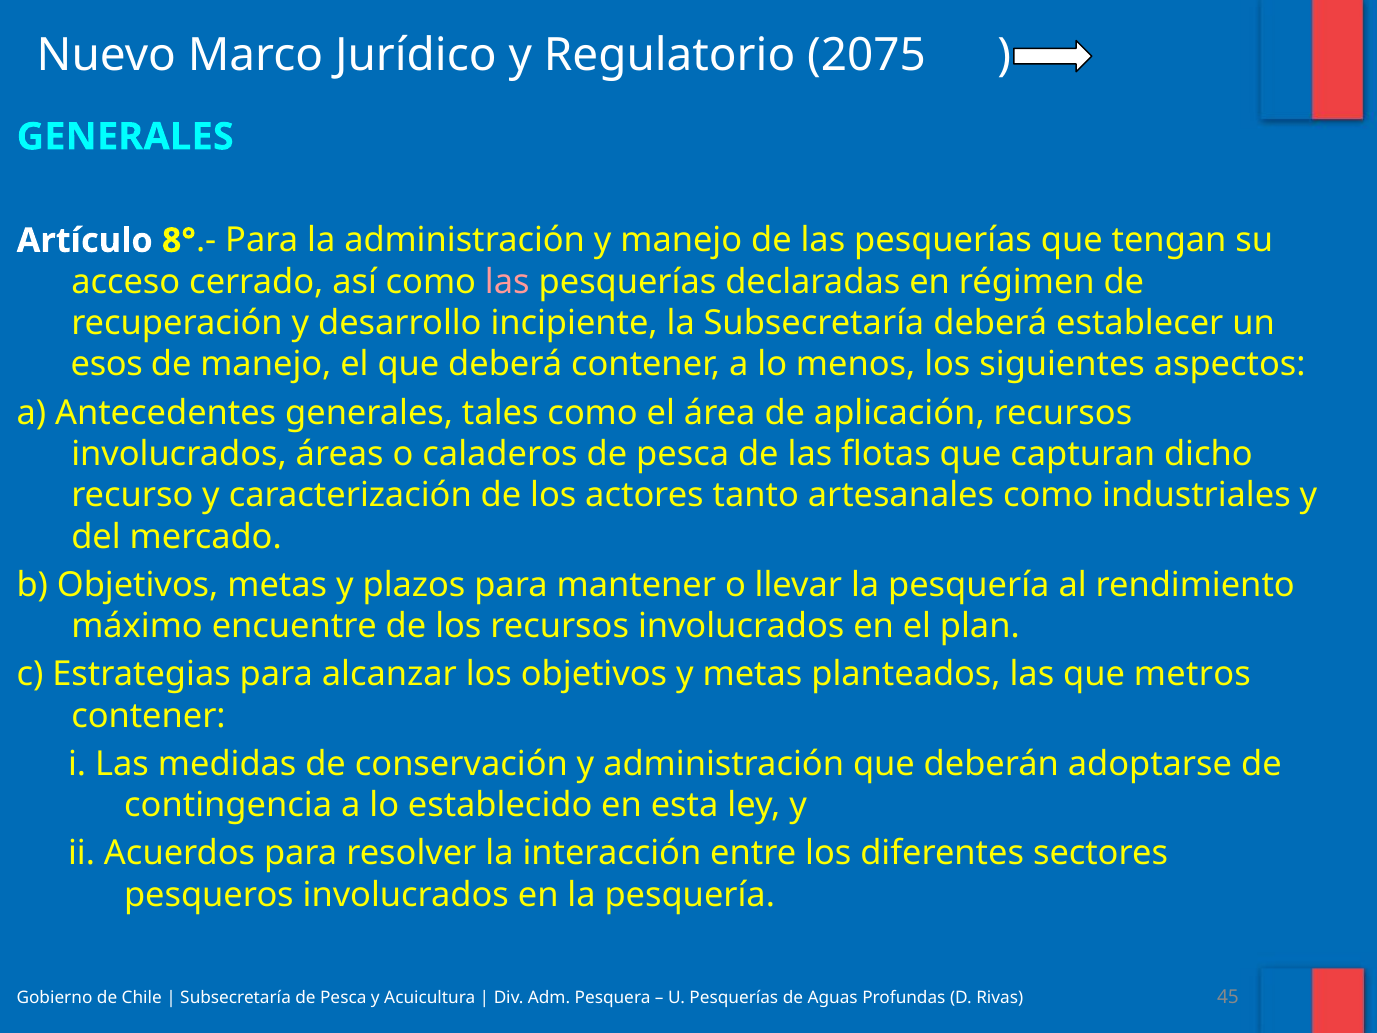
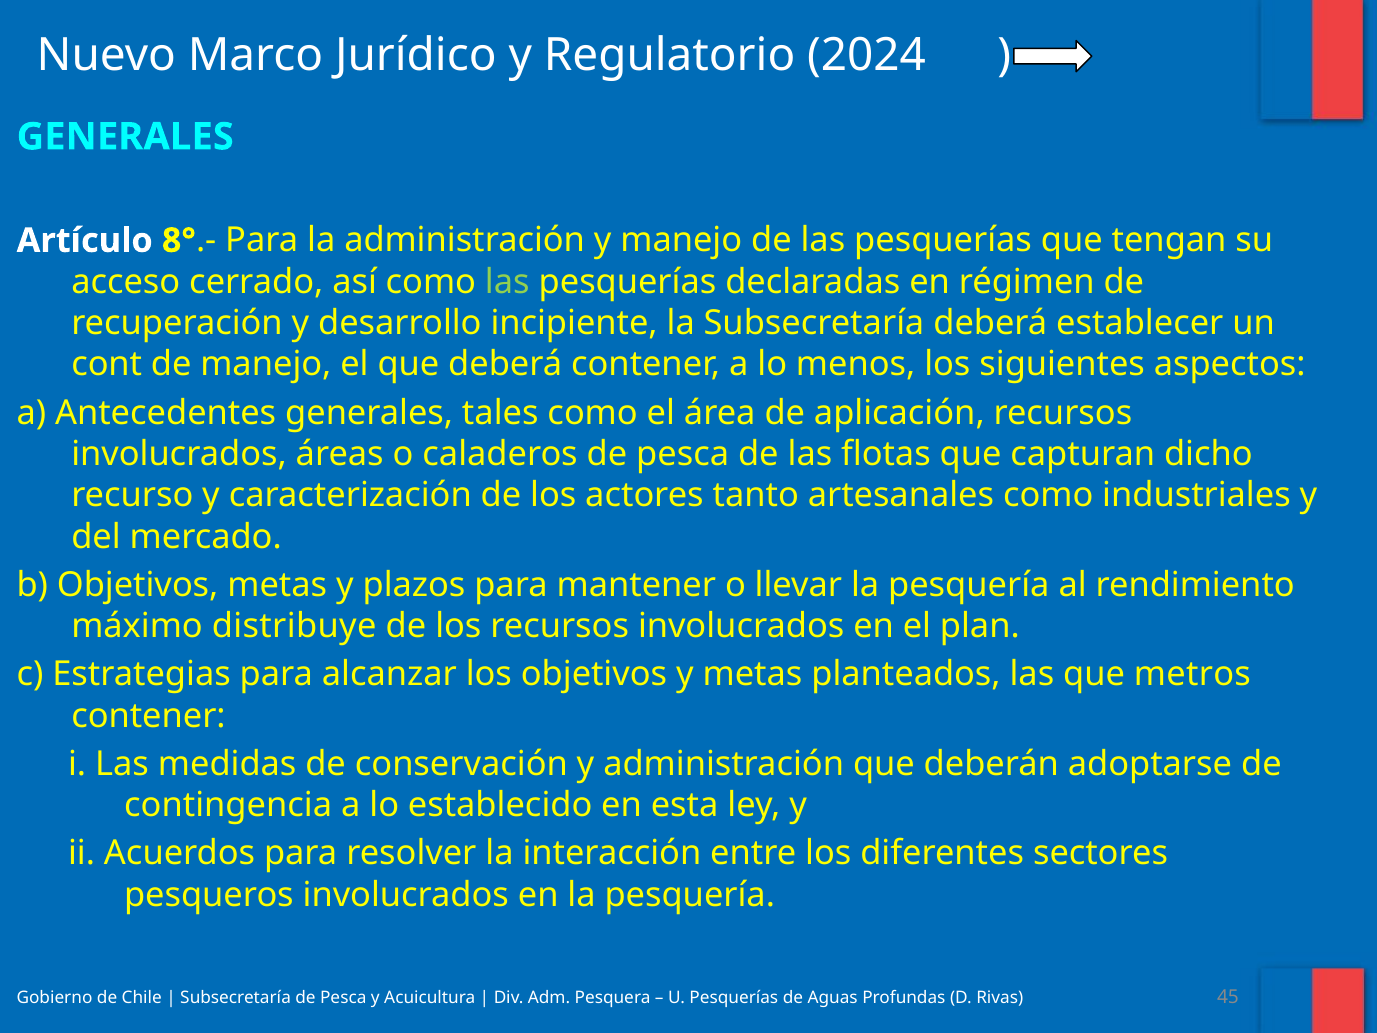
2075: 2075 -> 2024 (867, 55)
las colour: pink -> light green (507, 282)
esos: esos -> cont (107, 364)
encuentre: encuentre -> distribuye (294, 626)
